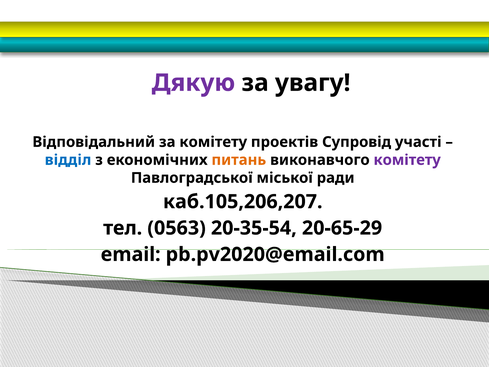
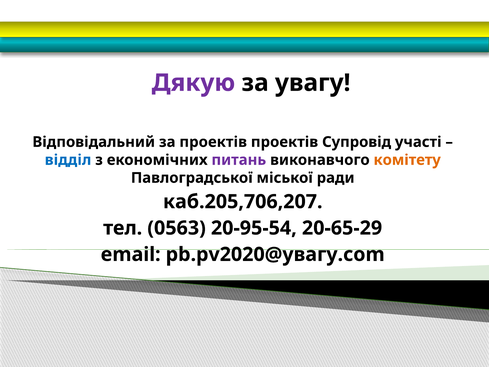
за комітету: комітету -> проектів (213, 142)
питань colour: orange -> purple (239, 160)
комітету colour: purple -> orange (407, 160)
каб.105,206,207: каб.105,206,207 -> каб.205,706,207 (243, 202)
20-35-54: 20-35-54 -> 20-95-54 (254, 228)
pb.pv2020@email.com: pb.pv2020@email.com -> pb.pv2020@увагу.com (275, 254)
